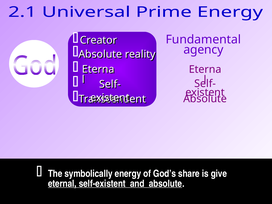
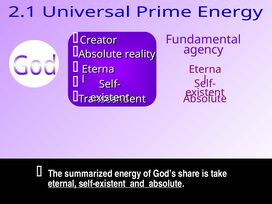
symbolically: symbolically -> summarized (88, 174)
give: give -> take (219, 174)
